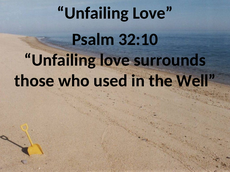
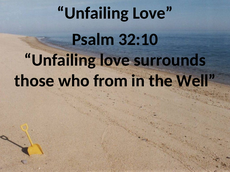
used: used -> from (111, 81)
